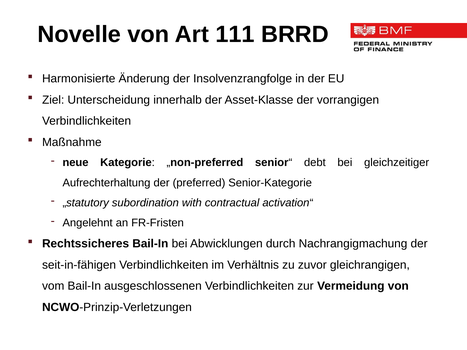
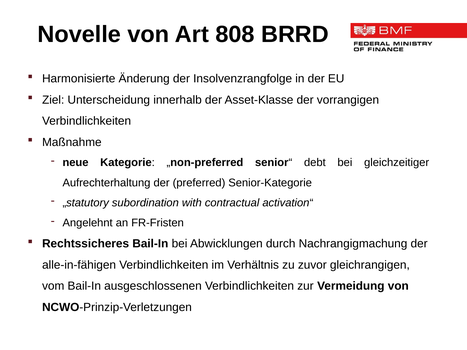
111: 111 -> 808 (235, 34)
seit-in-fähigen: seit-in-fähigen -> alle-in-fähigen (79, 265)
